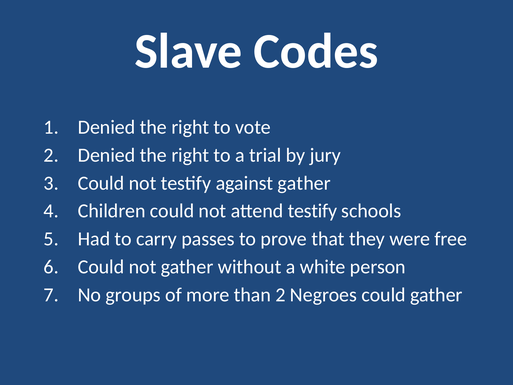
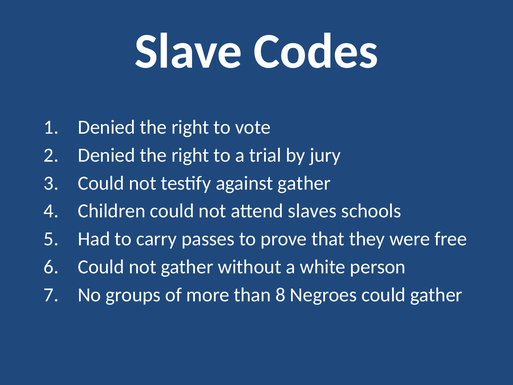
attend testify: testify -> slaves (312, 211)
than 2: 2 -> 8 (280, 295)
